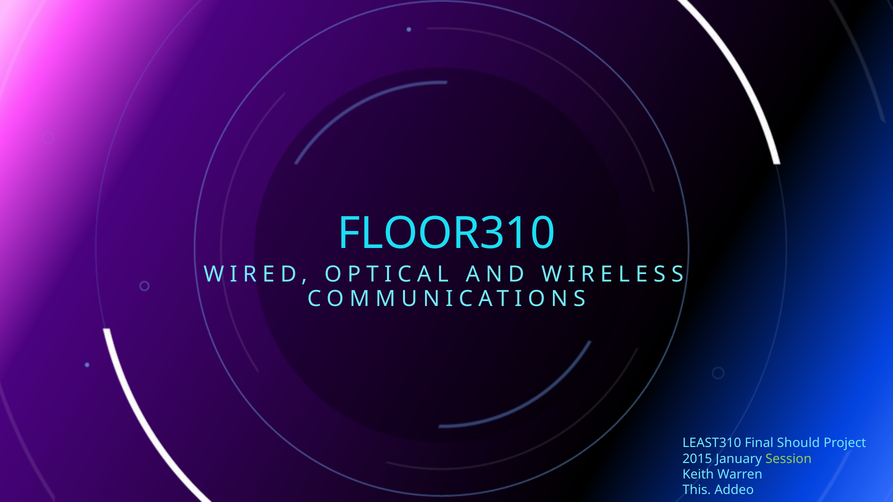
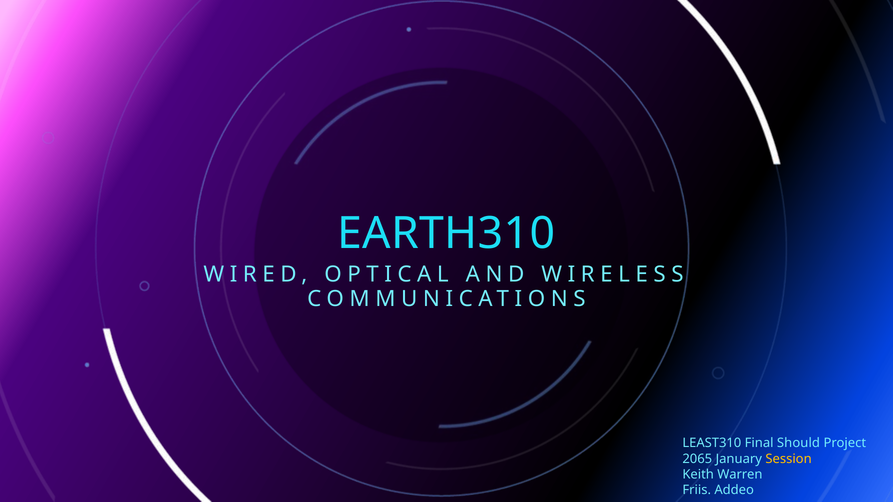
FLOOR310: FLOOR310 -> EARTH310 (446, 233)
2015: 2015 -> 2065 (697, 459)
Session colour: light green -> yellow (789, 459)
This: This -> Friis (697, 490)
